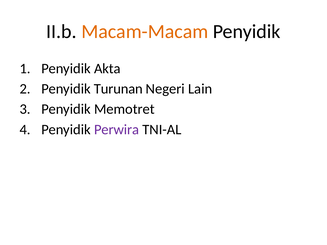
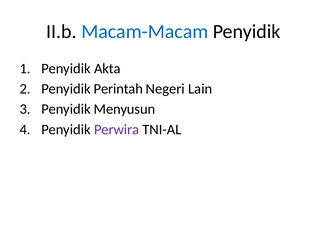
Macam-Macam colour: orange -> blue (145, 32)
Turunan: Turunan -> Perintah (118, 89)
Memotret: Memotret -> Menyusun (124, 109)
